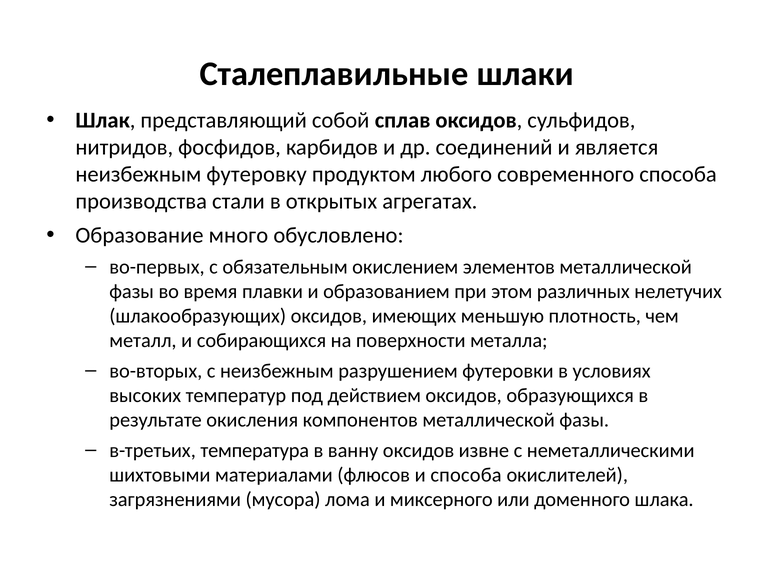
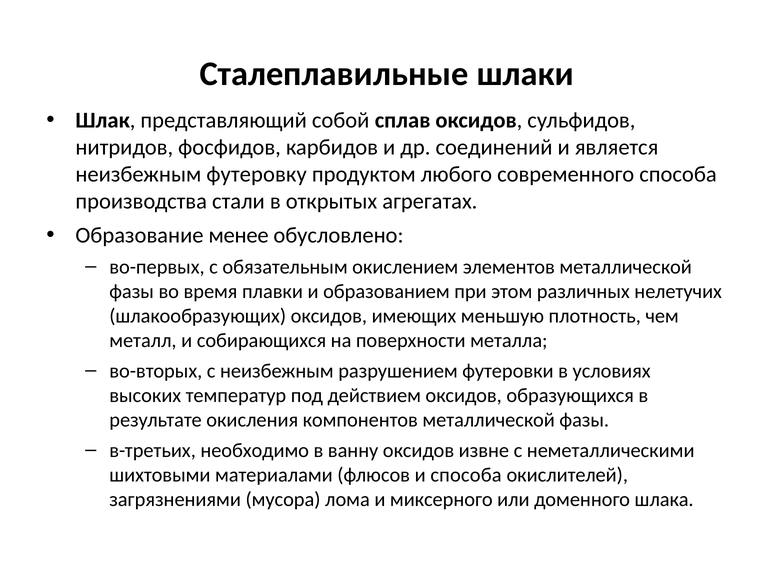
много: много -> менее (239, 236)
температура: температура -> необходимо (255, 451)
